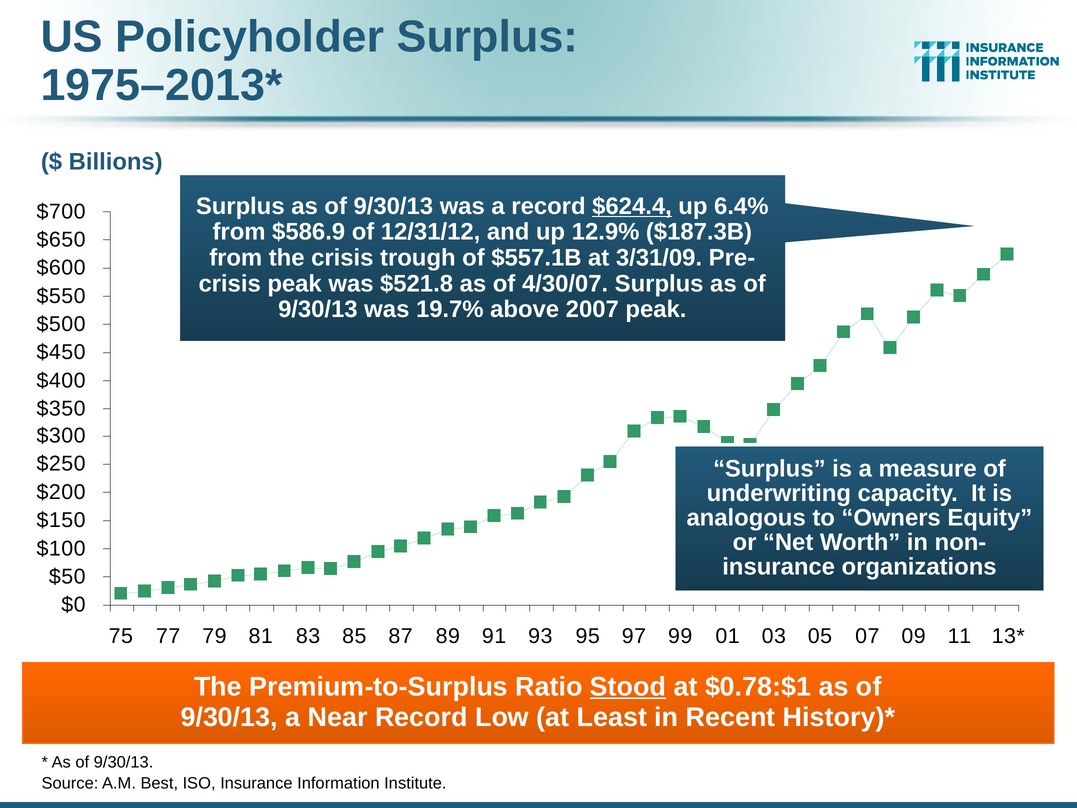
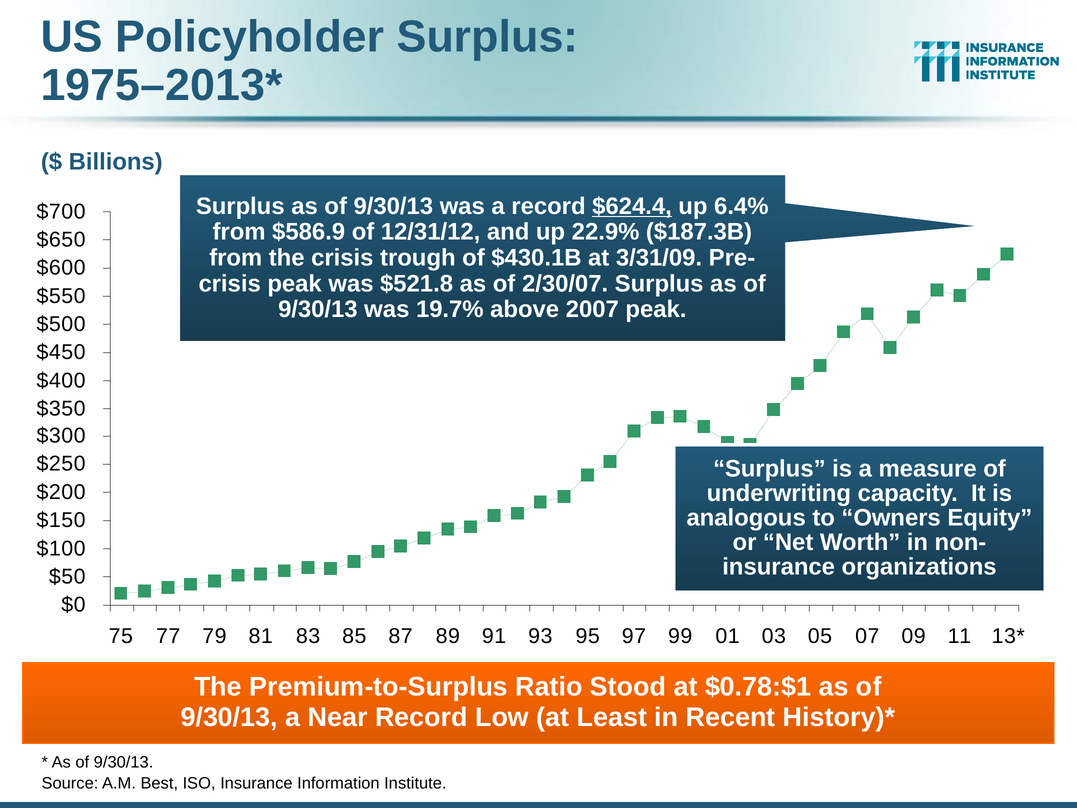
12.9%: 12.9% -> 22.9% (606, 232)
$557.1B: $557.1B -> $430.1B (536, 258)
4/30/07: 4/30/07 -> 2/30/07 (565, 284)
Stood underline: present -> none (628, 687)
